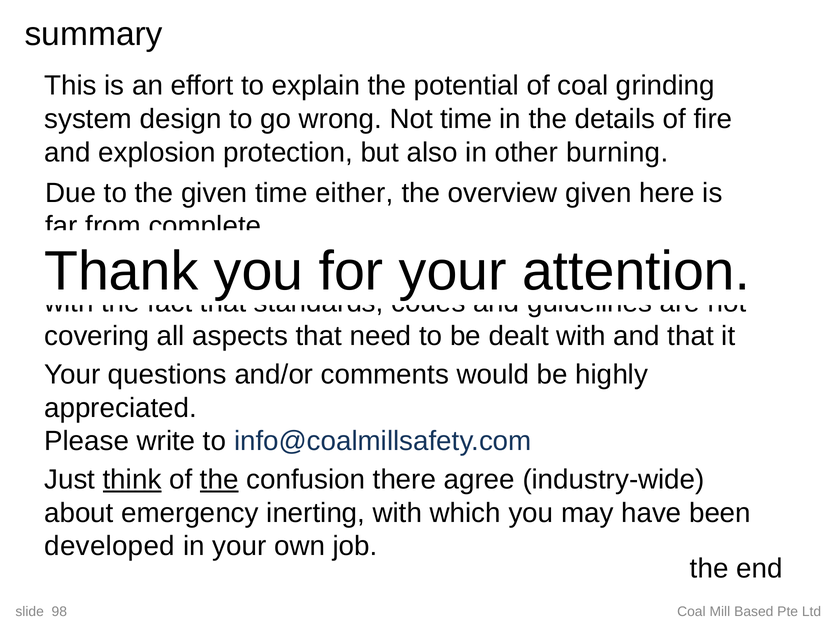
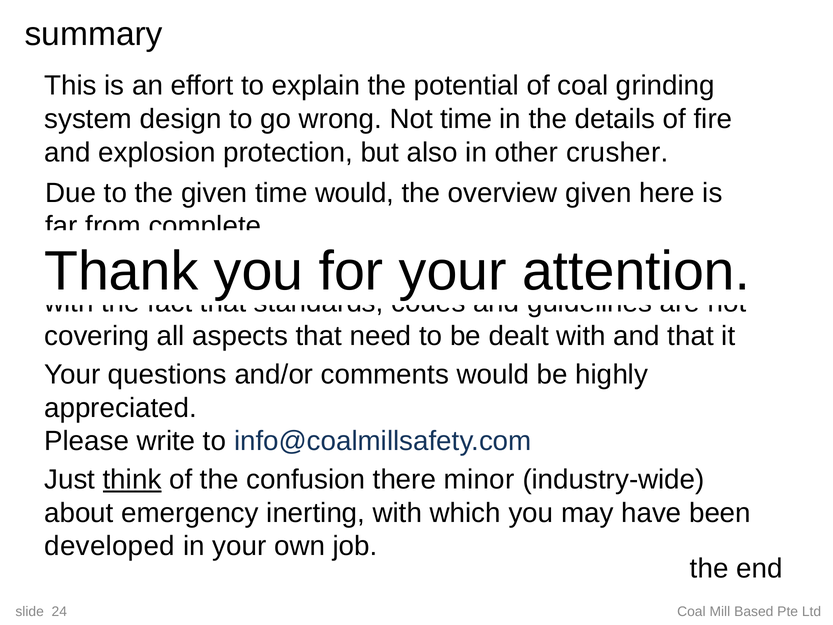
burning: burning -> crusher (617, 152)
time either: either -> would (355, 193)
the underline: present -> none (219, 479)
agree: agree -> minor (479, 479)
98: 98 -> 24 (59, 612)
